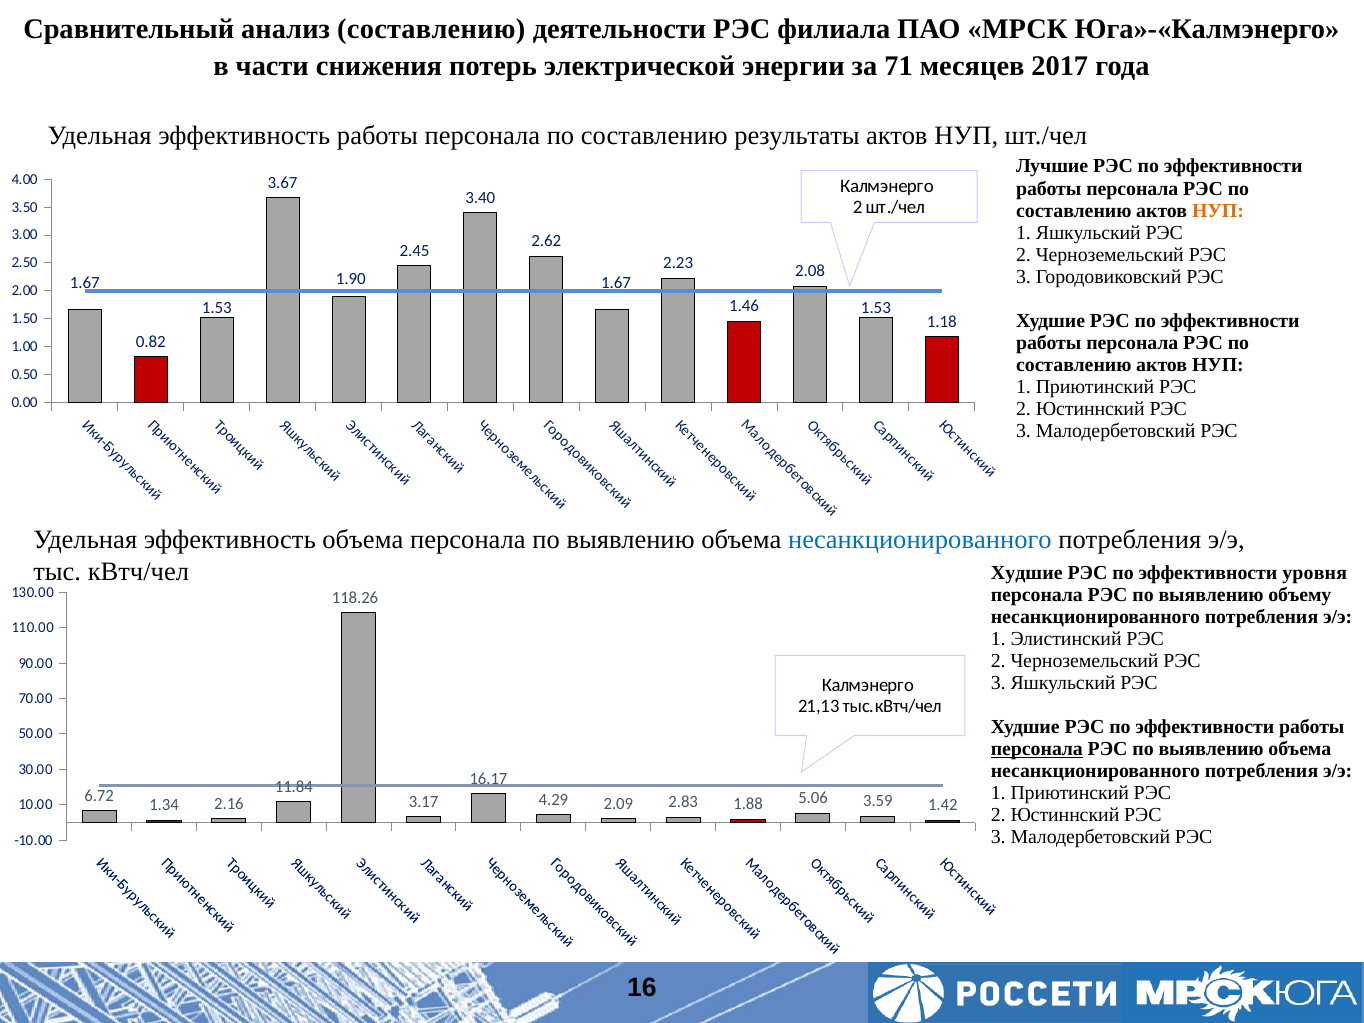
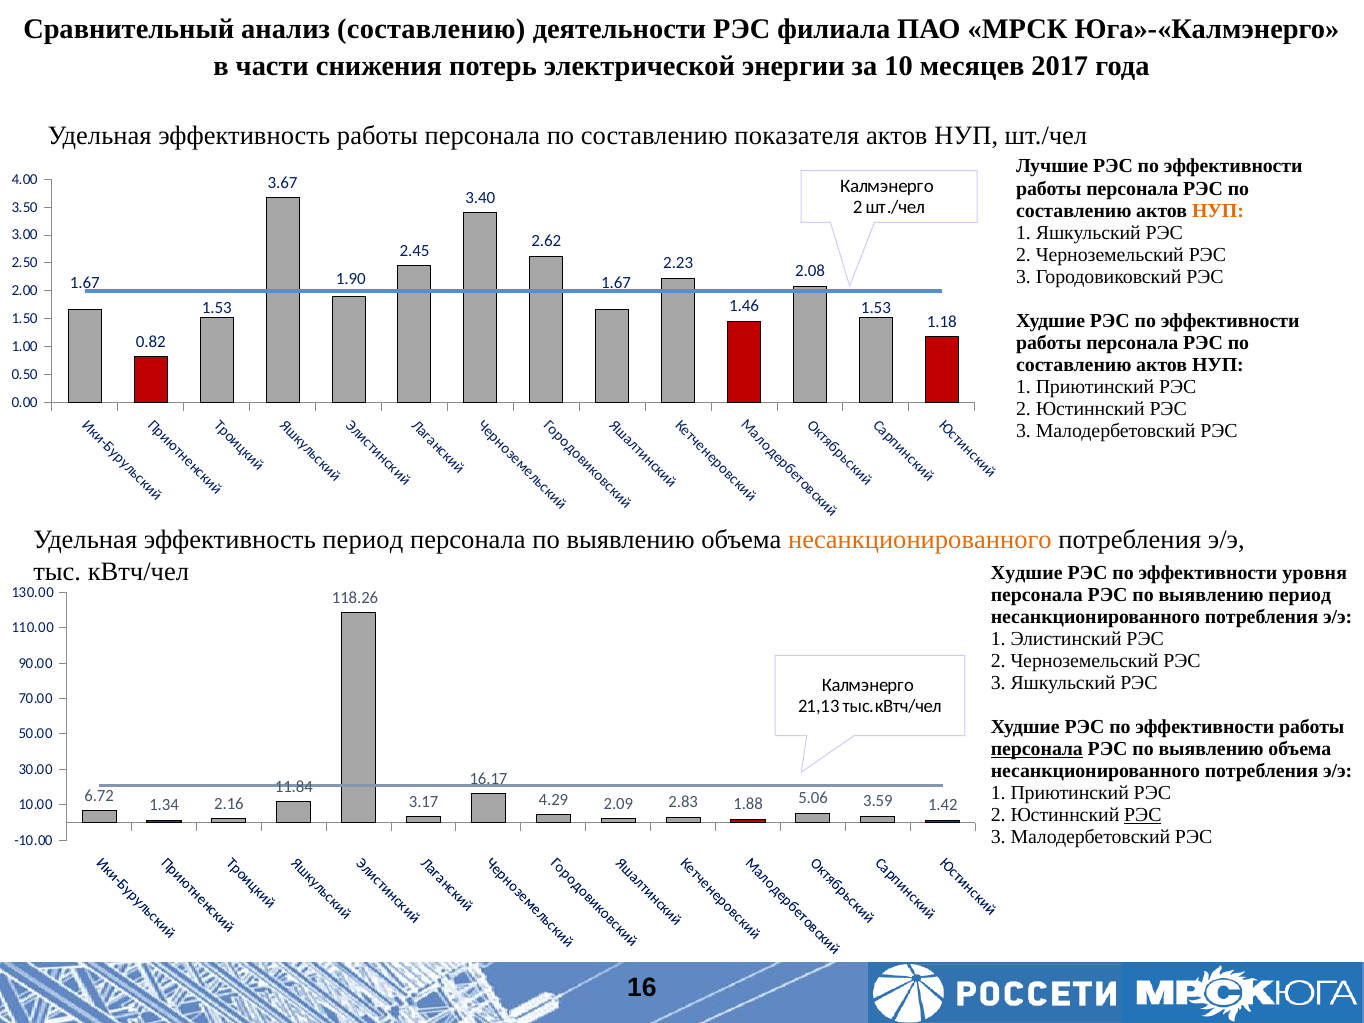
71: 71 -> 10 (899, 66)
результаты: результаты -> показателя (797, 136)
эффективность объема: объема -> период (363, 540)
несанкционированного colour: blue -> orange (920, 540)
выявлению объему: объему -> период (1300, 595)
РЭС underline: none -> present (1143, 815)
